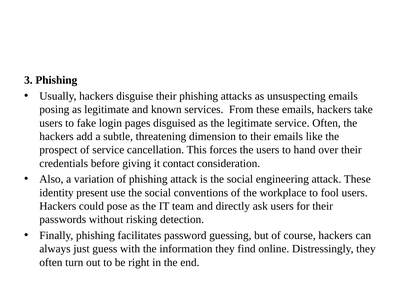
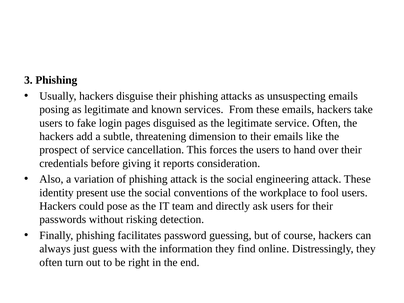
contact: contact -> reports (178, 163)
